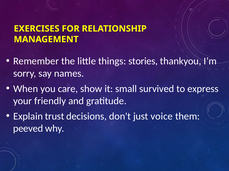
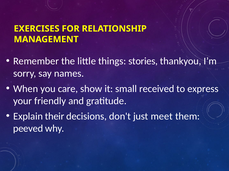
survived: survived -> received (157, 89)
trust: trust -> their (55, 117)
voice: voice -> meet (162, 117)
